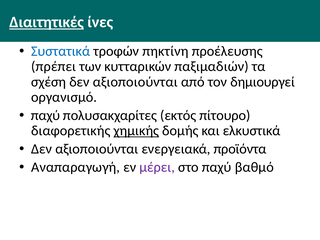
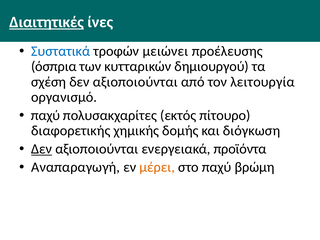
πηκτίνη: πηκτίνη -> μειώνει (165, 51)
πρέπει: πρέπει -> όσπρια (54, 66)
παξιμαδιών: παξιμαδιών -> δημιουργού (212, 66)
δημιουργεί: δημιουργεί -> λειτουργία (262, 82)
χημικής underline: present -> none (136, 131)
ελκυστικά: ελκυστικά -> διόγκωση (252, 131)
Δεν underline: none -> present (42, 149)
μέρει colour: purple -> orange (157, 167)
βαθμό: βαθμό -> βρώμη (255, 167)
